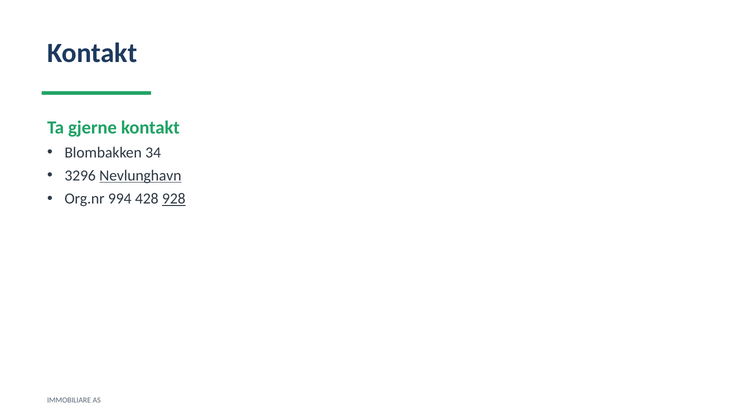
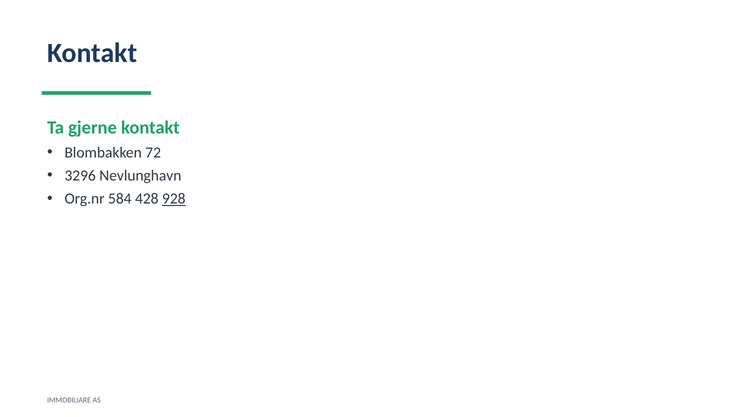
34: 34 -> 72 (153, 152)
Nevlunghavn underline: present -> none (140, 176)
994: 994 -> 584 (120, 199)
